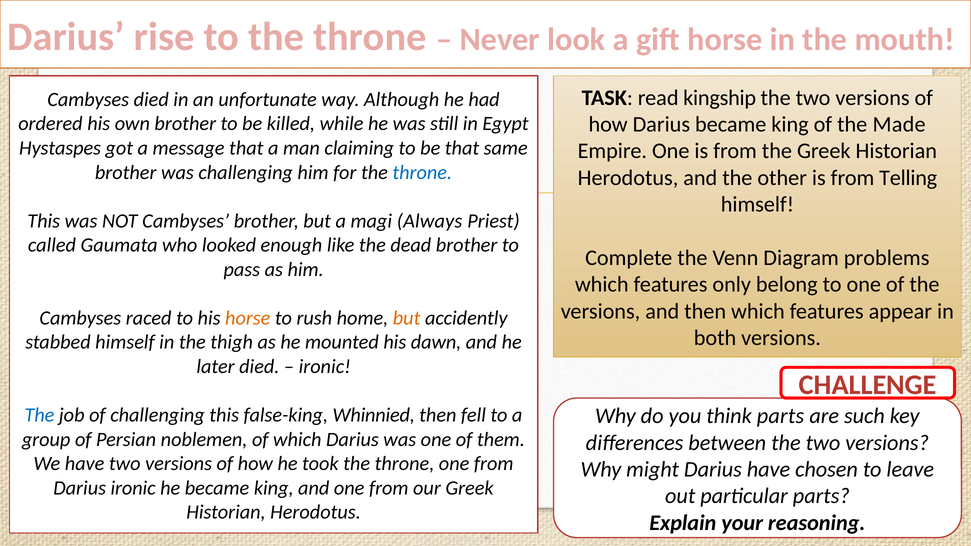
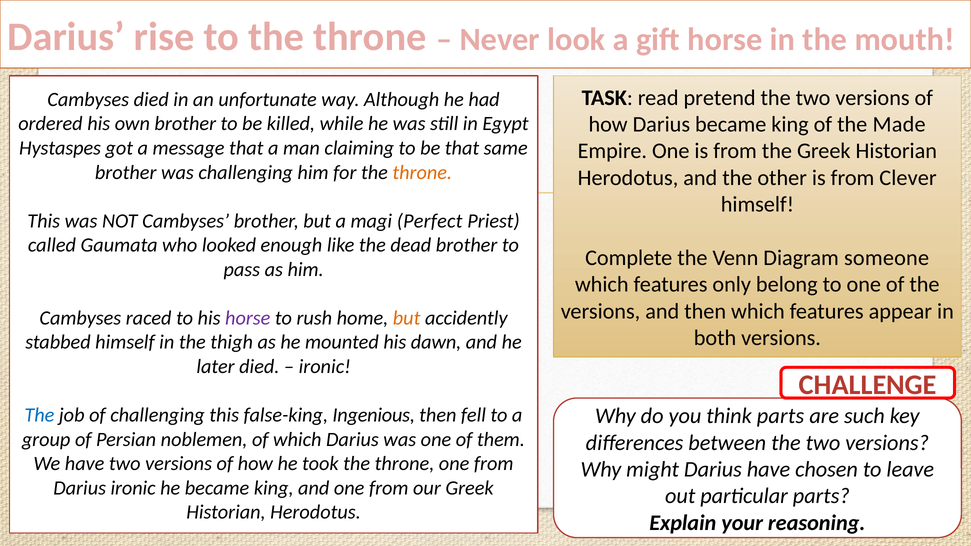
kingship: kingship -> pretend (720, 98)
throne colour: blue -> orange (422, 172)
Telling: Telling -> Clever (908, 178)
Always: Always -> Perfect (430, 221)
problems: problems -> someone (887, 258)
horse colour: orange -> purple (248, 318)
Whinnied: Whinnied -> Ingenious (374, 415)
